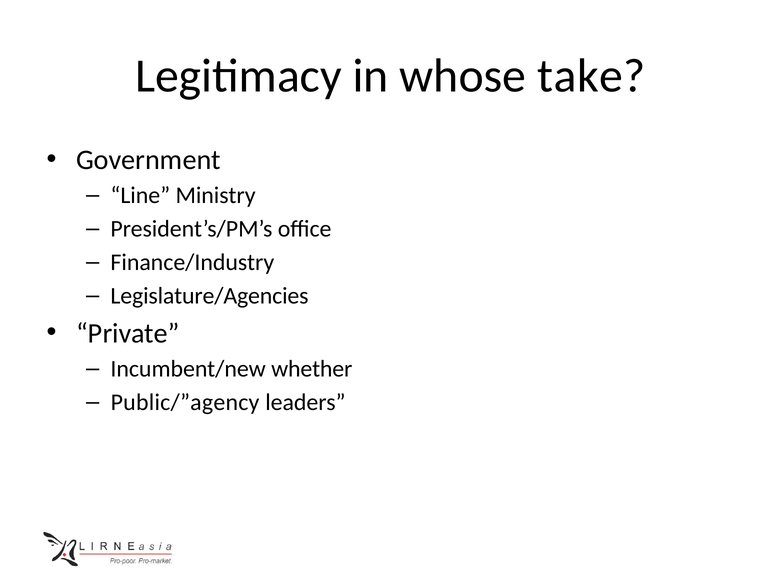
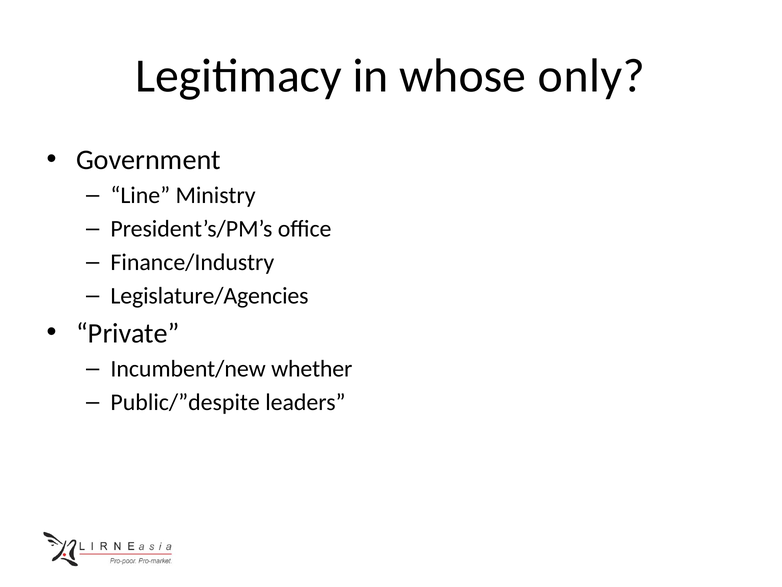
take: take -> only (591, 76)
Public/”agency: Public/”agency -> Public/”despite (185, 402)
